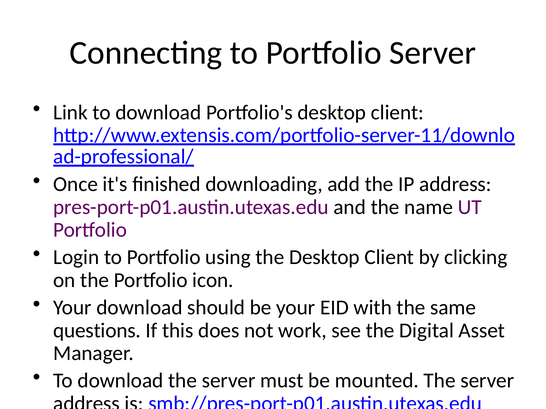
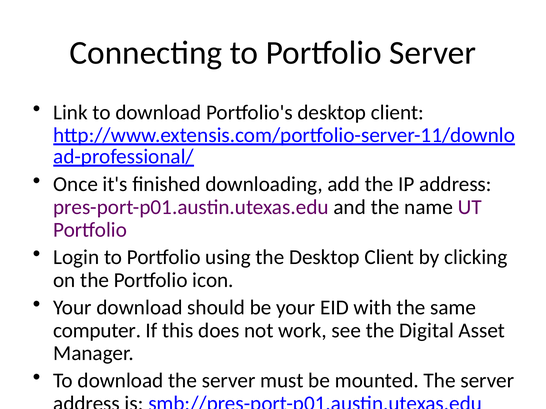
questions: questions -> computer (97, 331)
